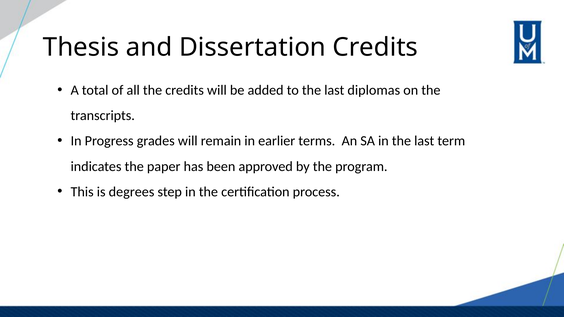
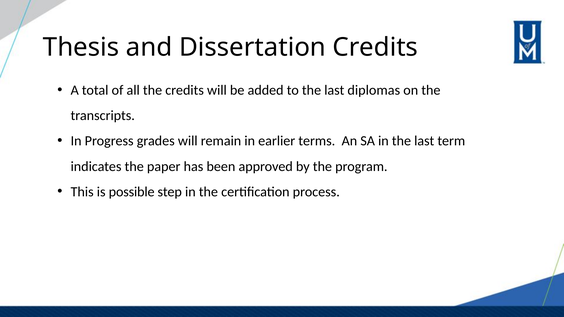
degrees: degrees -> possible (132, 192)
